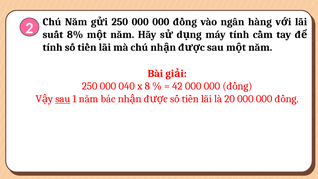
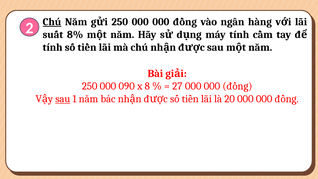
Chú underline: none -> present (52, 22)
040: 040 -> 090 (127, 86)
42: 42 -> 27 (177, 86)
